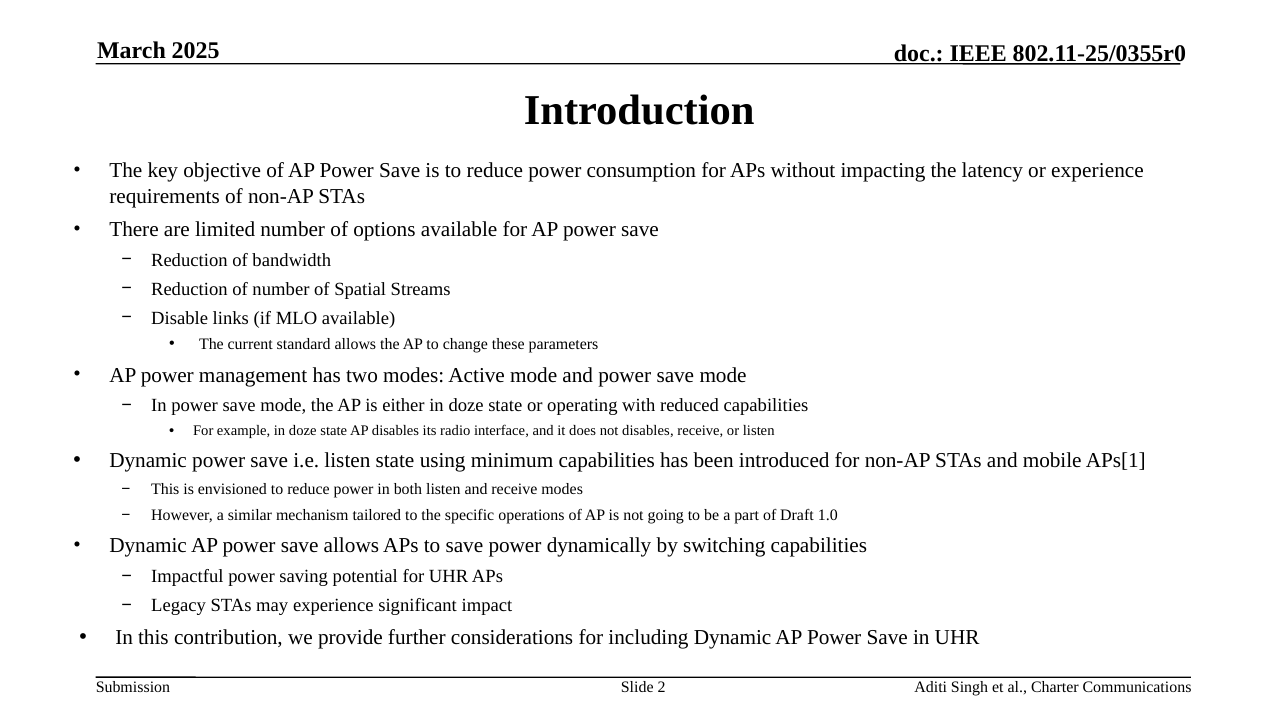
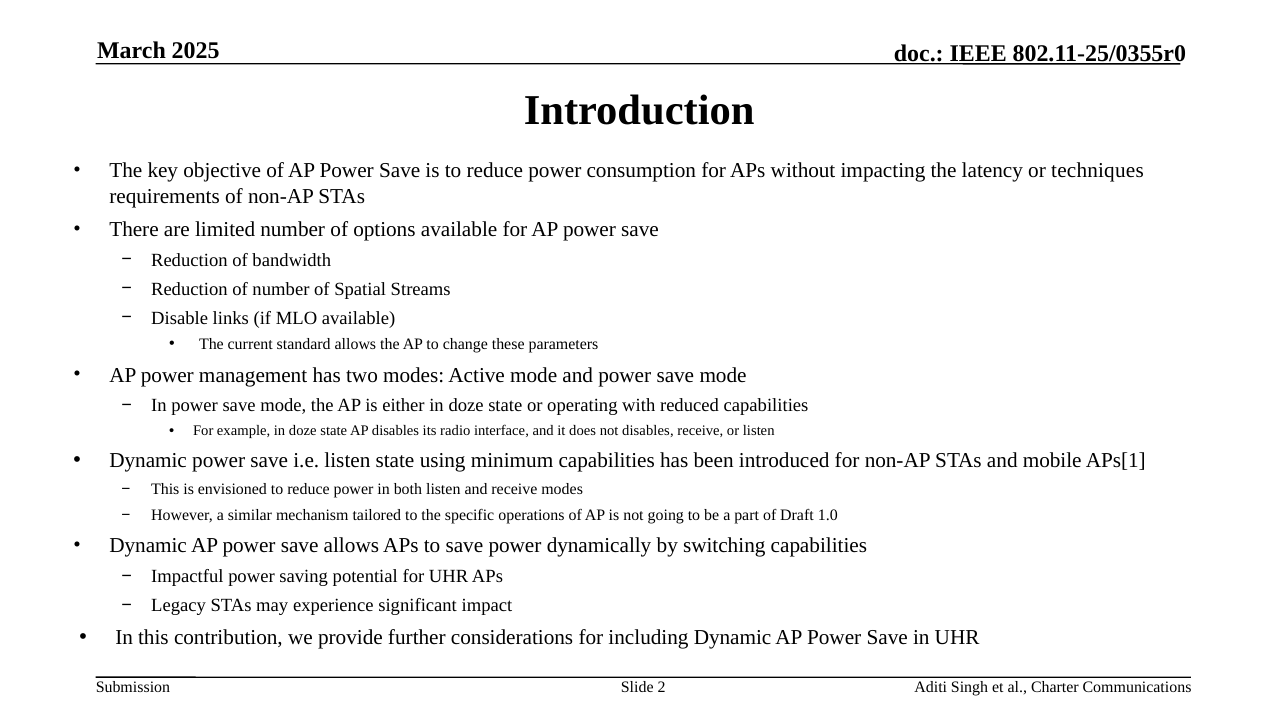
or experience: experience -> techniques (1097, 171)
